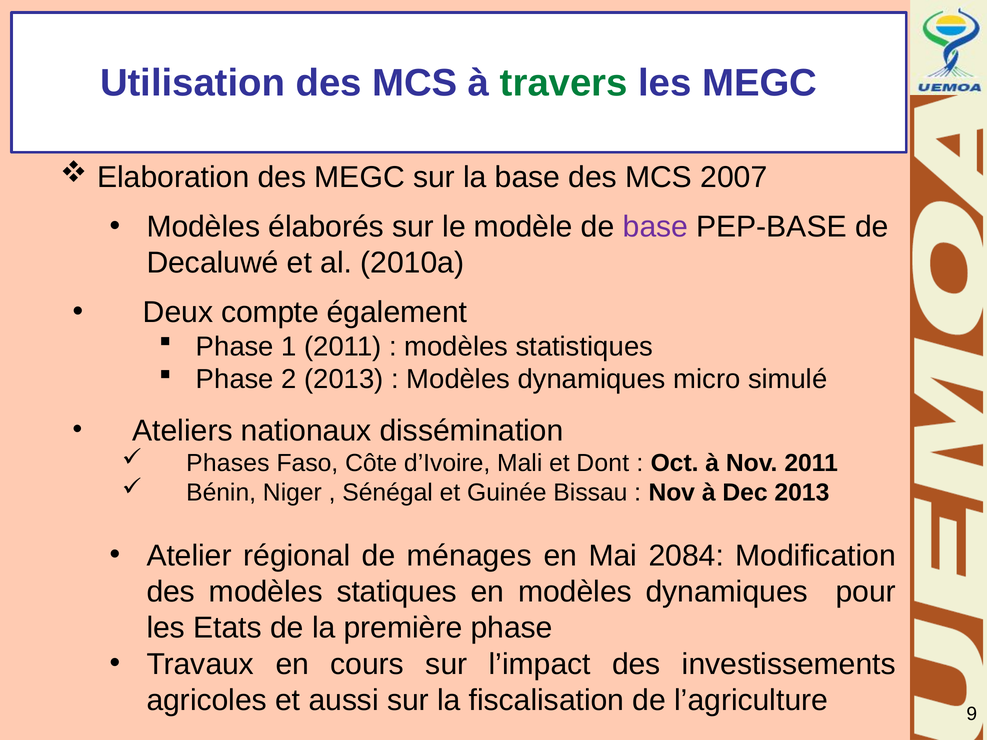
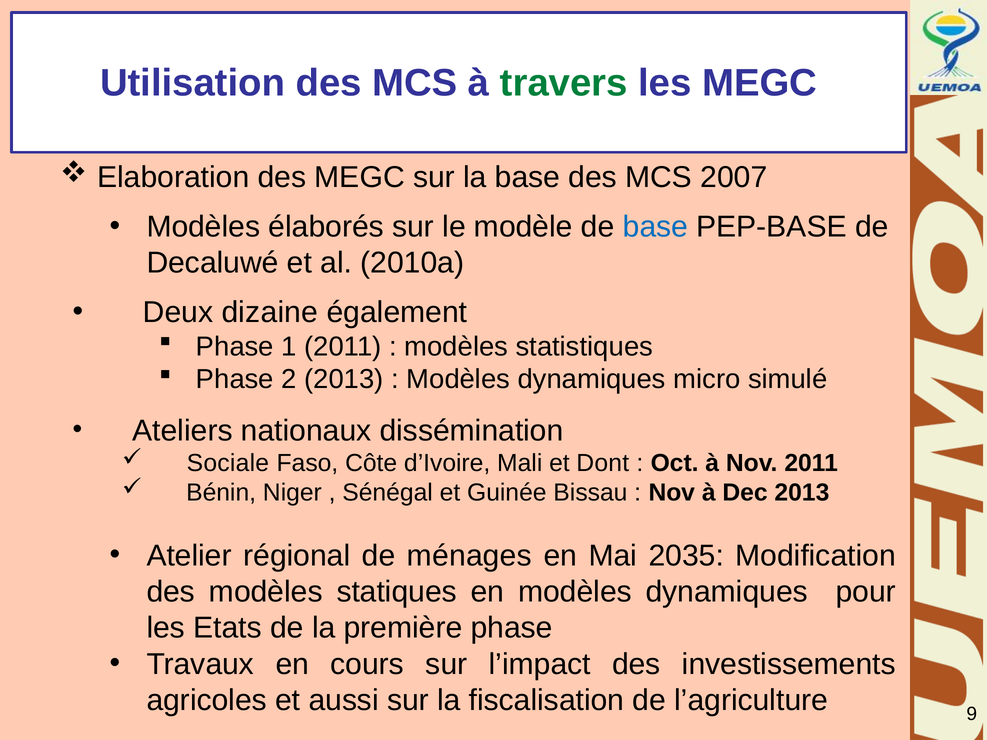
base colour: purple -> blue (655, 227)
compte: compte -> dizaine (270, 312)
Phases: Phases -> Sociale (228, 463)
2084: 2084 -> 2035 (686, 556)
